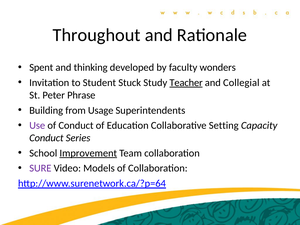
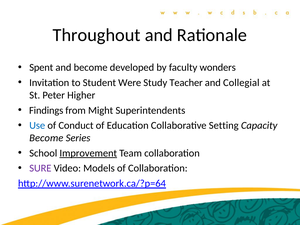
and thinking: thinking -> become (91, 67)
Stuck: Stuck -> Were (130, 83)
Teacher underline: present -> none (186, 83)
Phrase: Phrase -> Higher (81, 95)
Building: Building -> Findings (46, 110)
Usage: Usage -> Might (101, 110)
Use colour: purple -> blue (37, 125)
Conduct: Conduct -> Become (46, 138)
